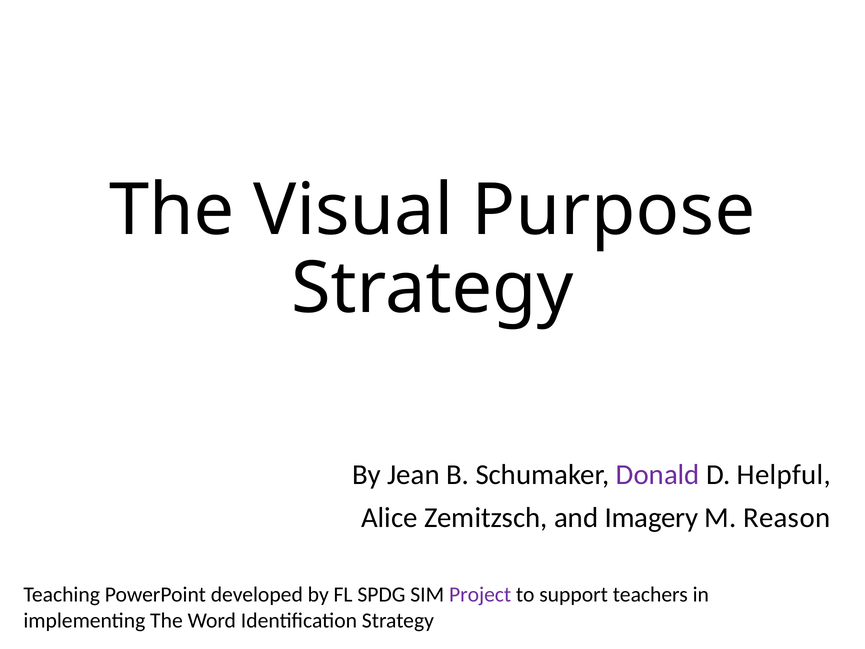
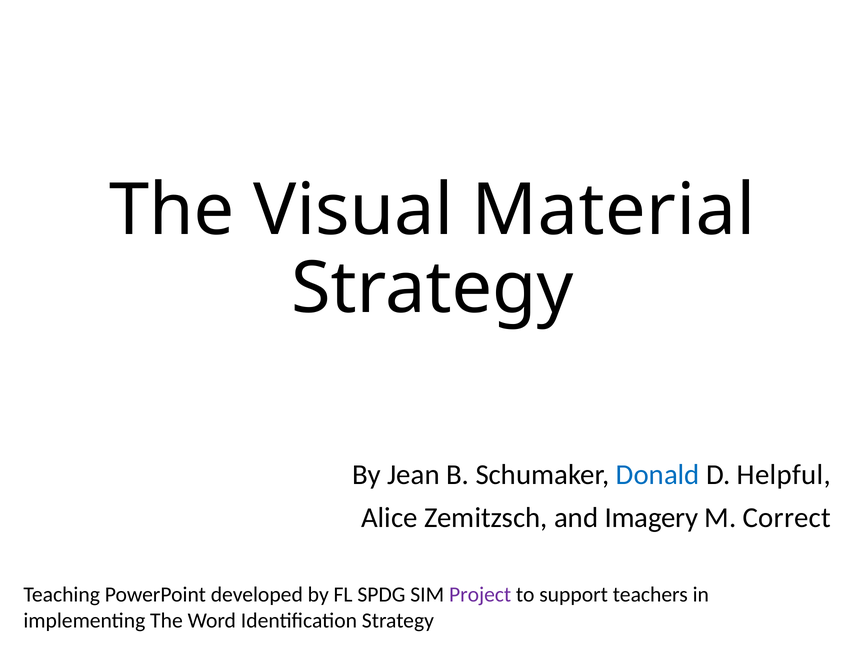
Purpose: Purpose -> Material (614, 210)
Donald colour: purple -> blue (658, 475)
Reason: Reason -> Correct (787, 518)
